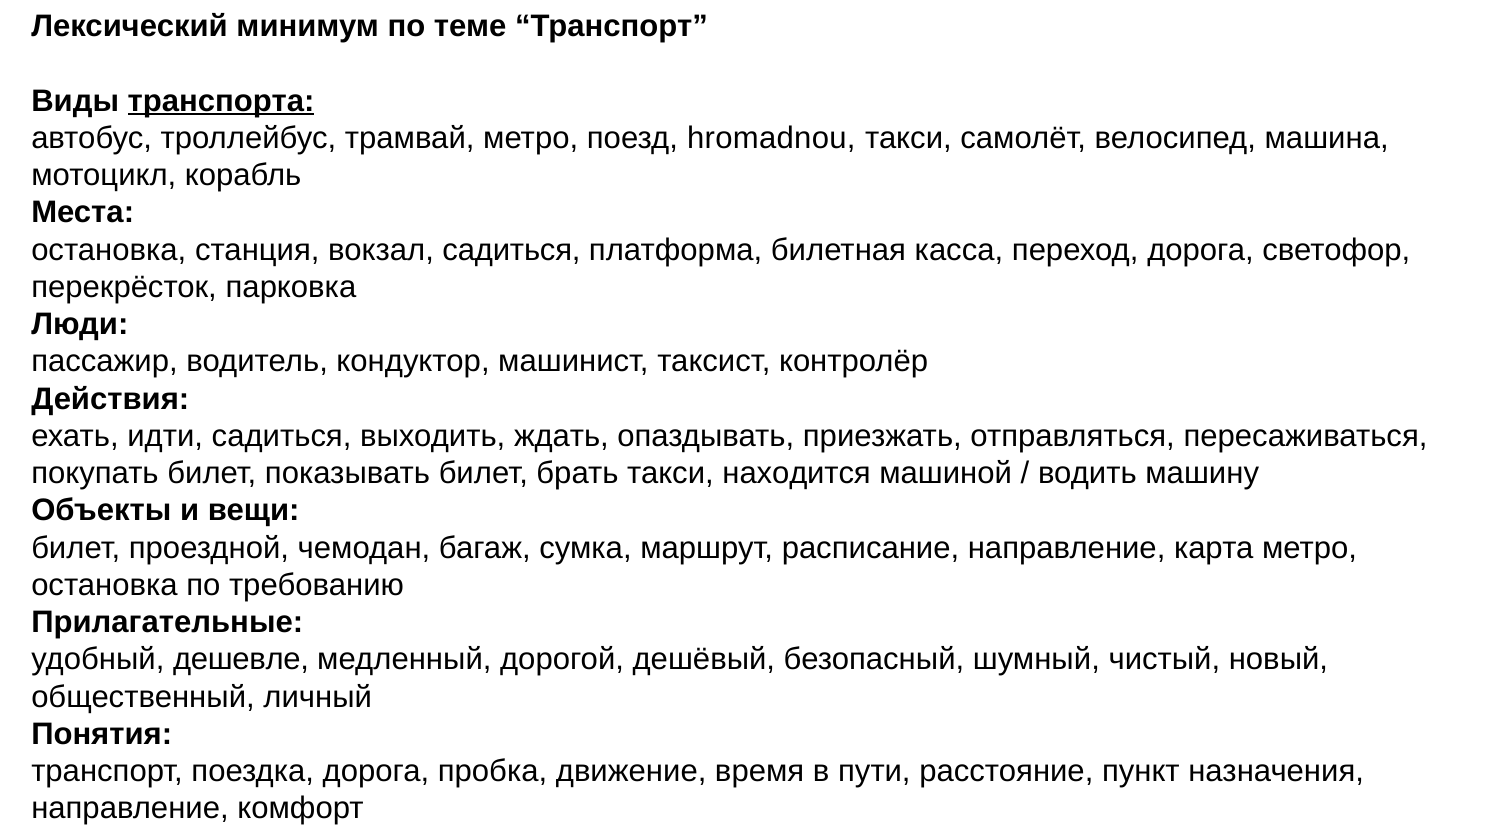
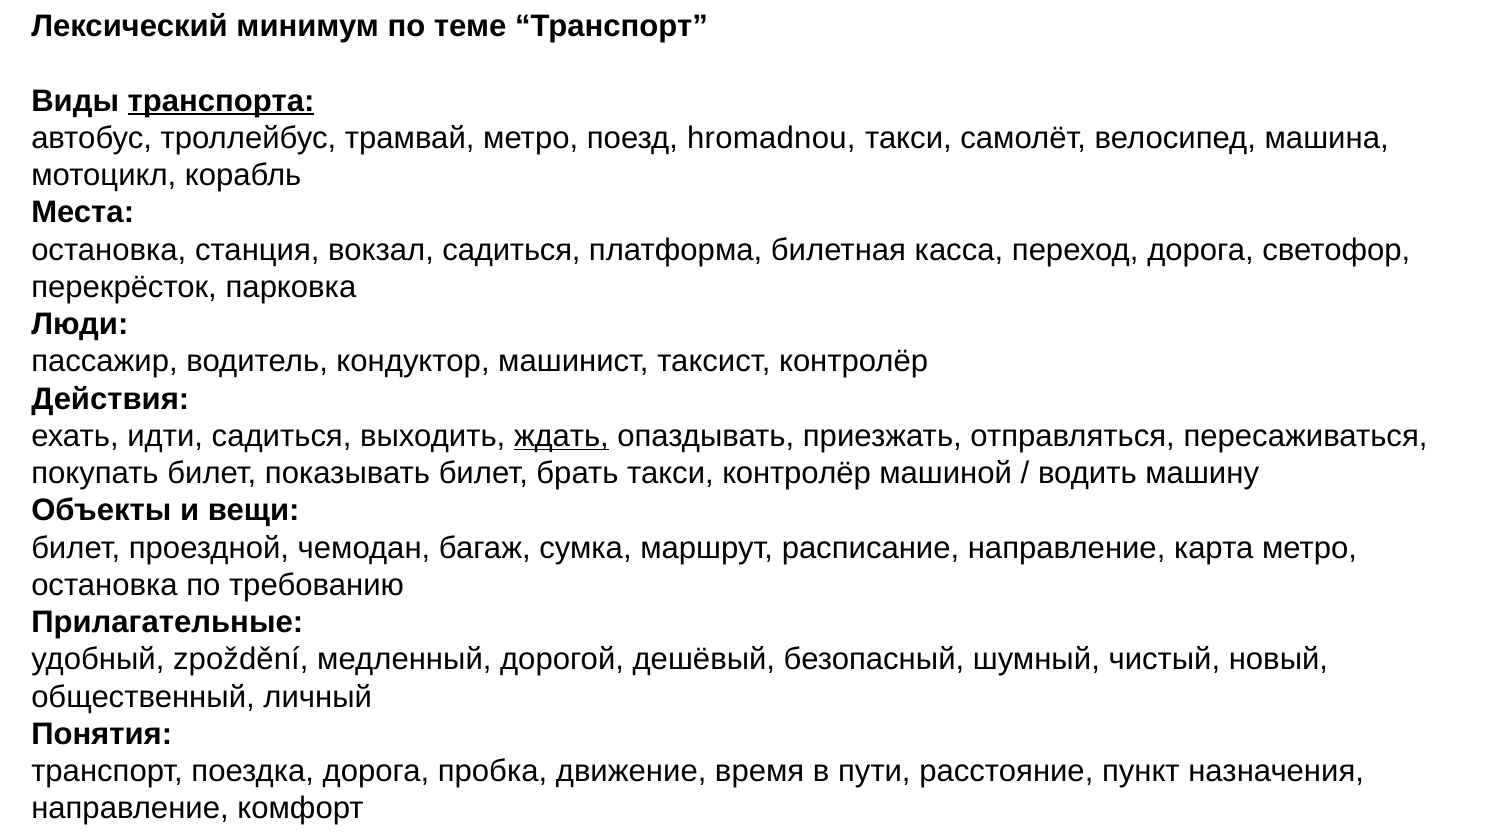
ждать underline: none -> present (561, 436)
такси находится: находится -> контролёр (797, 473)
дешевле: дешевле -> zpoždění (241, 660)
